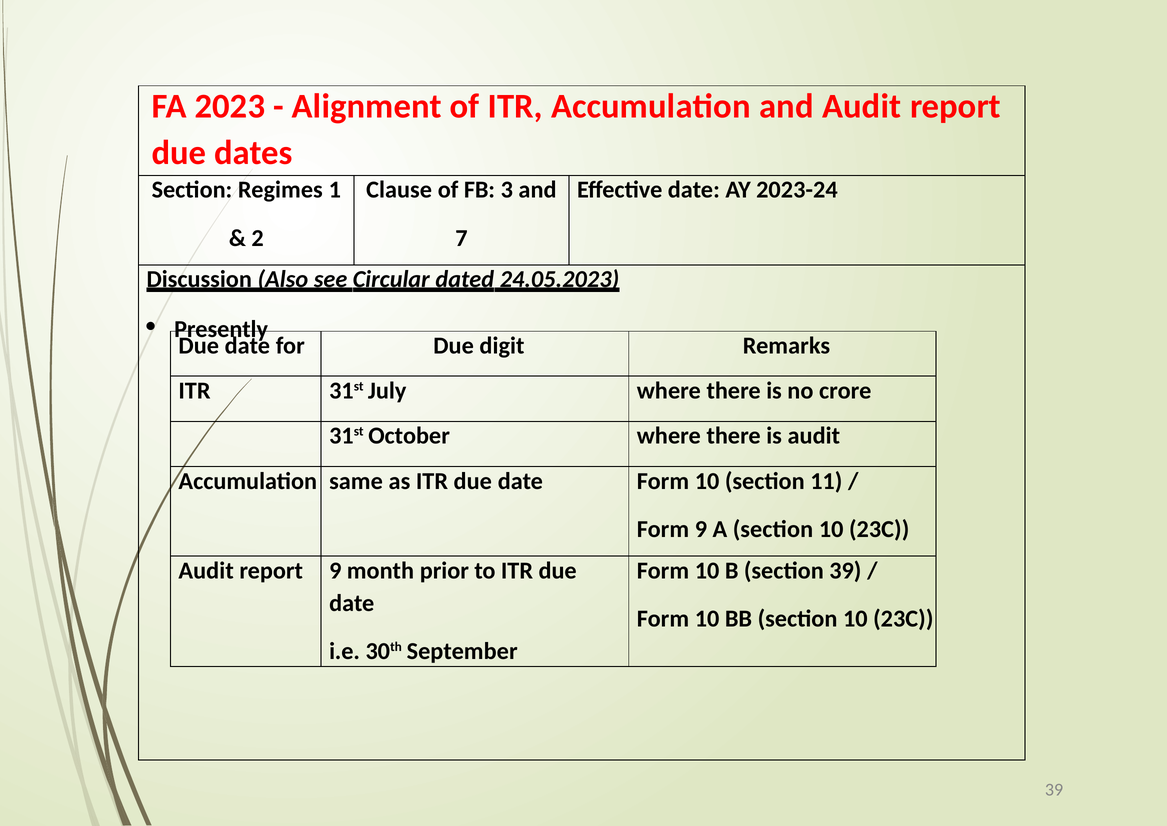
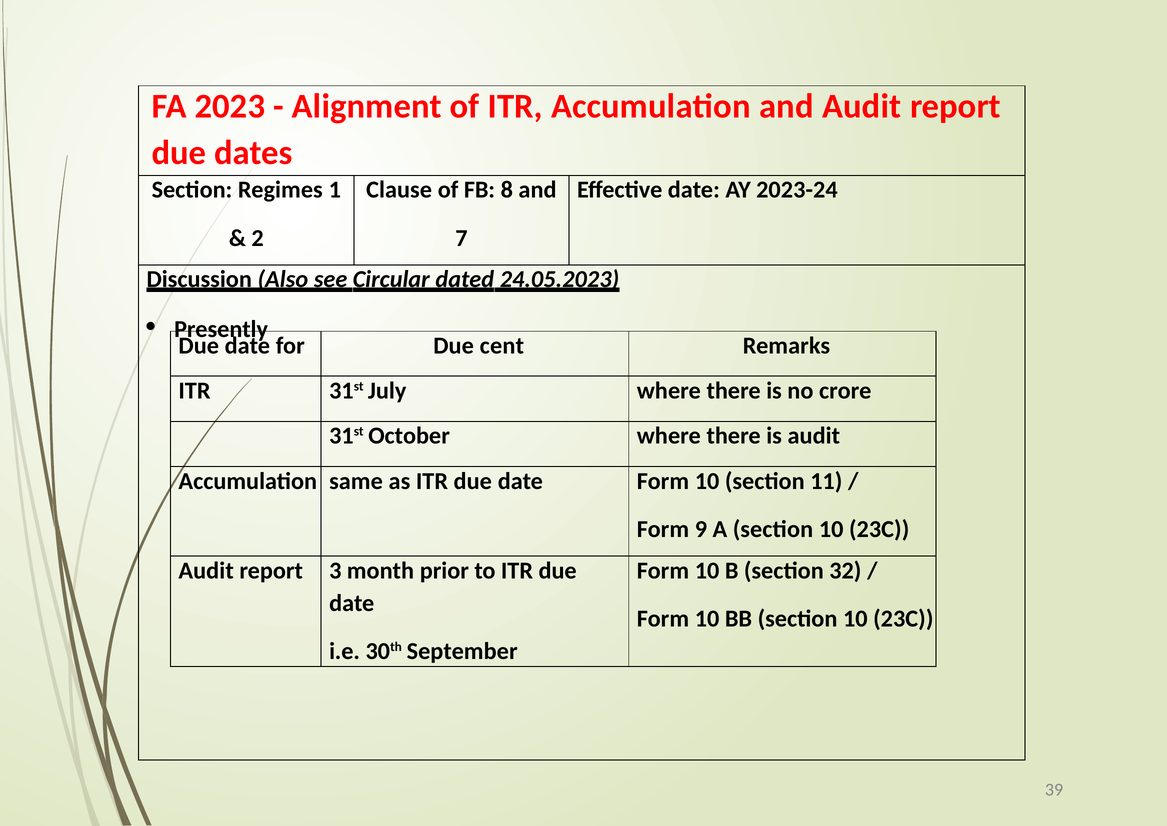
3: 3 -> 8 (507, 190)
digit: digit -> cent (502, 345)
report 9: 9 -> 3 (335, 570)
section 39: 39 -> 32 (845, 570)
